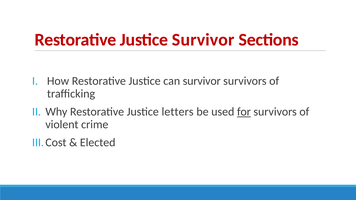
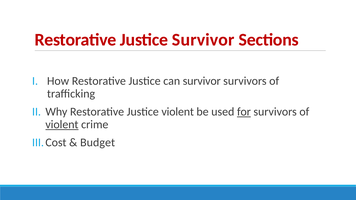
Justice letters: letters -> violent (178, 112)
violent underline: none -> present (62, 125)
Elected: Elected -> Budget (98, 143)
